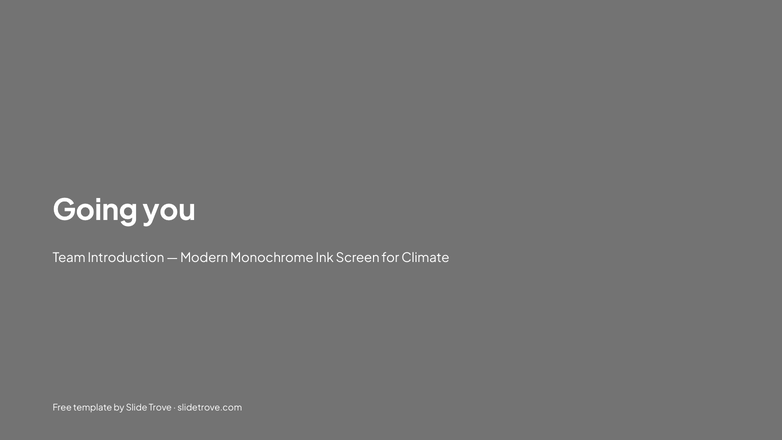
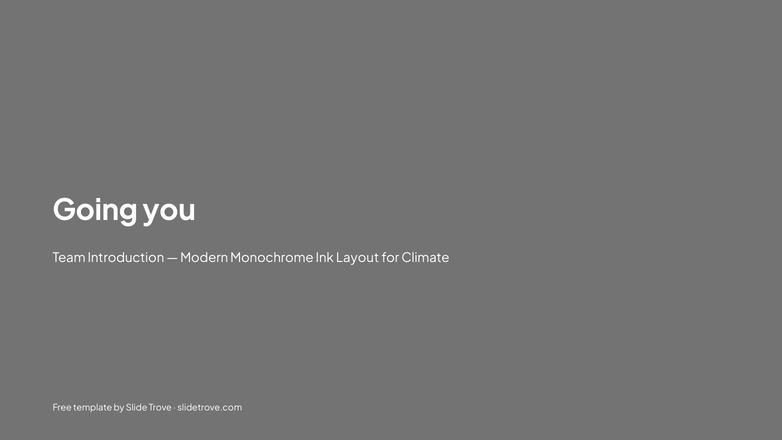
Screen: Screen -> Layout (358, 258)
